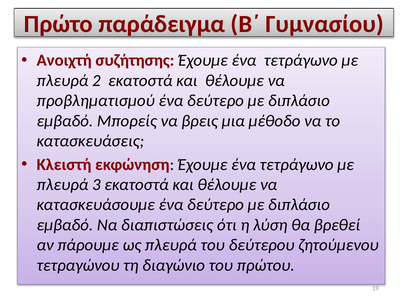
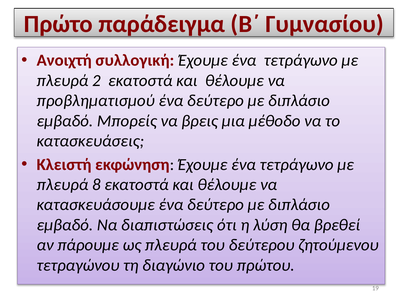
συζήτησης: συζήτησης -> συλλογική (135, 60)
3: 3 -> 8 (96, 185)
